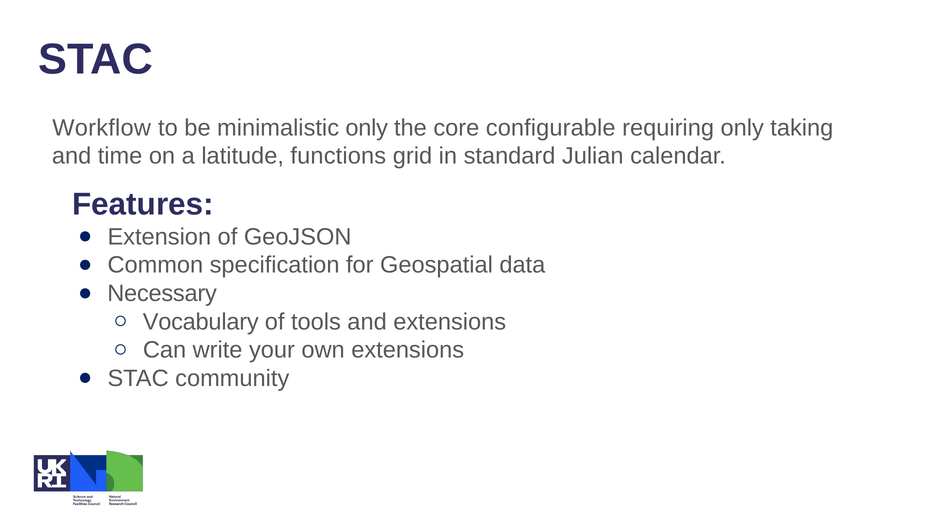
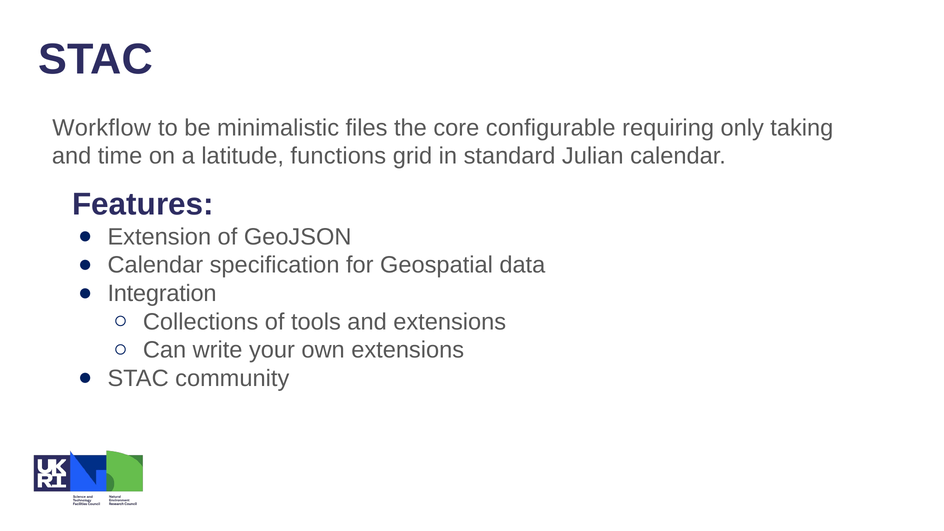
minimalistic only: only -> files (367, 128)
Common: Common -> Calendar (155, 265)
Necessary: Necessary -> Integration (162, 294)
Vocabulary: Vocabulary -> Collections (201, 322)
